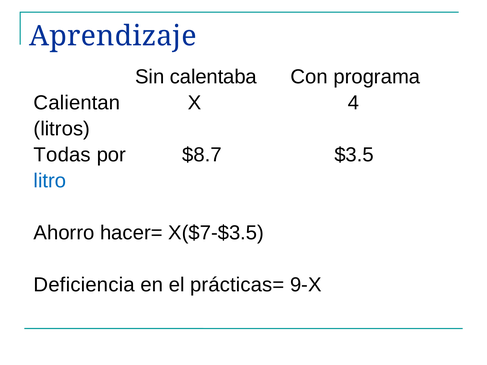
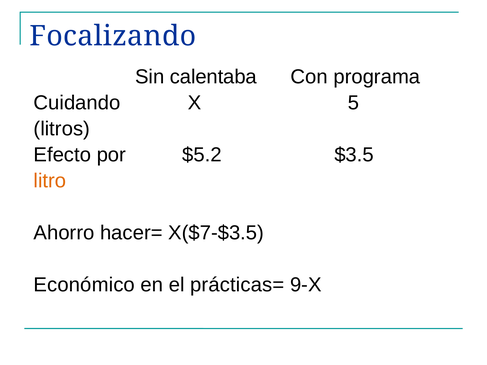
Aprendizaje: Aprendizaje -> Focalizando (113, 36)
Calientan: Calientan -> Cuidando (77, 103)
4: 4 -> 5 (354, 103)
Todas: Todas -> Efecto (62, 155)
$8.7: $8.7 -> $5.2 (202, 155)
litro colour: blue -> orange (50, 181)
Deficiencia: Deficiencia -> Económico (84, 285)
